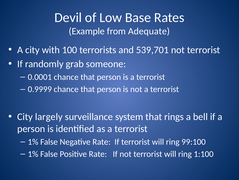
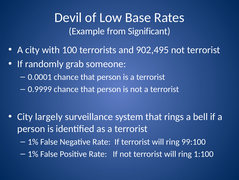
Adequate: Adequate -> Significant (149, 31)
539,701: 539,701 -> 902,495 (152, 50)
